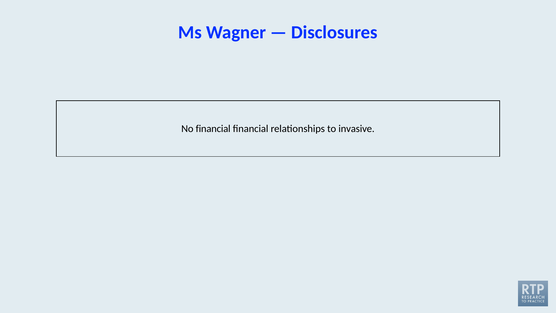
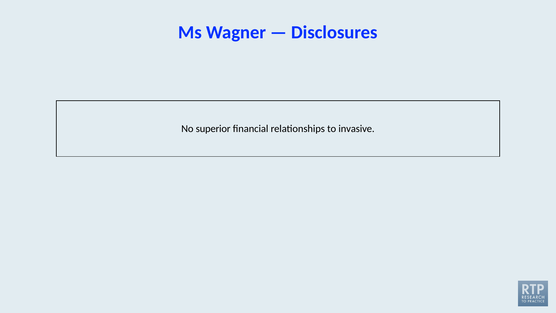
No financial: financial -> superior (213, 129)
